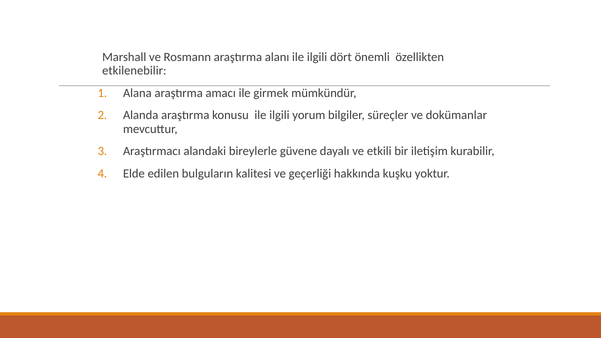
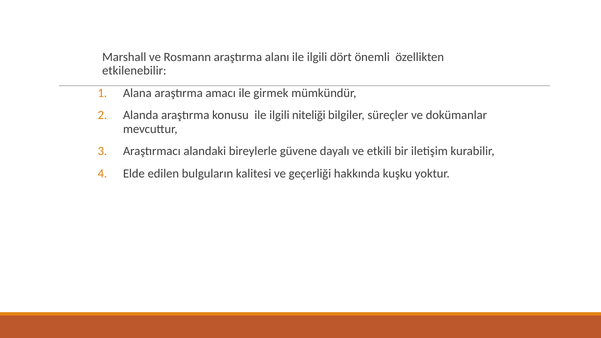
yorum: yorum -> niteliği (309, 115)
